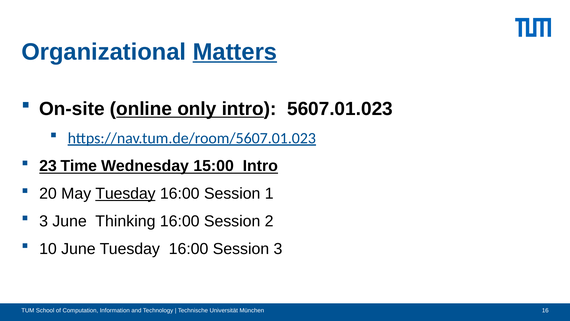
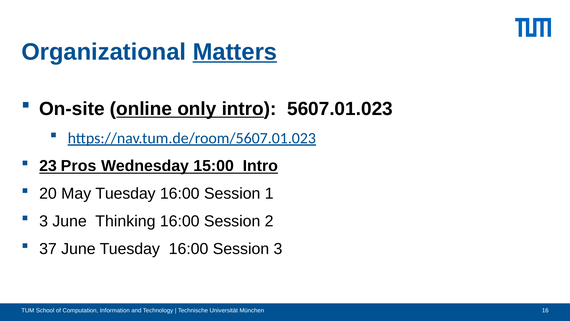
Time: Time -> Pros (79, 166)
Tuesday underline: present -> none (125, 193)
10: 10 -> 37 (48, 249)
